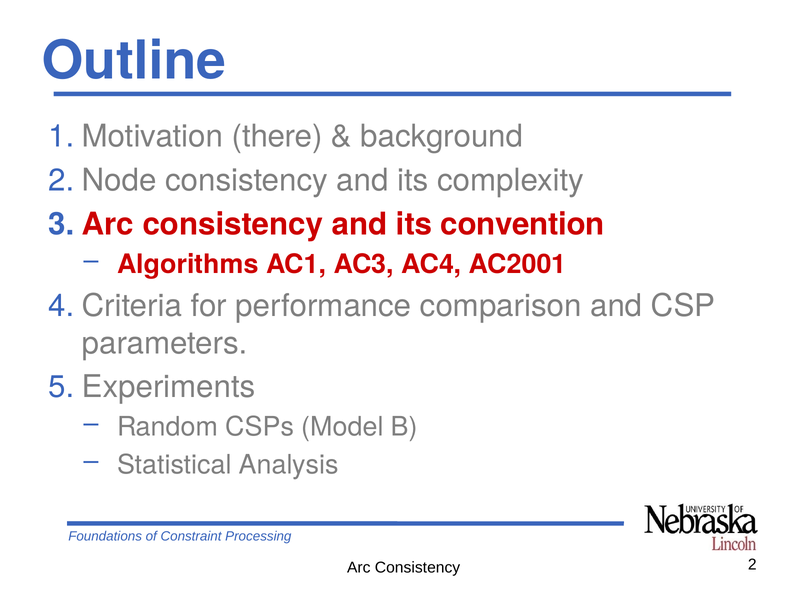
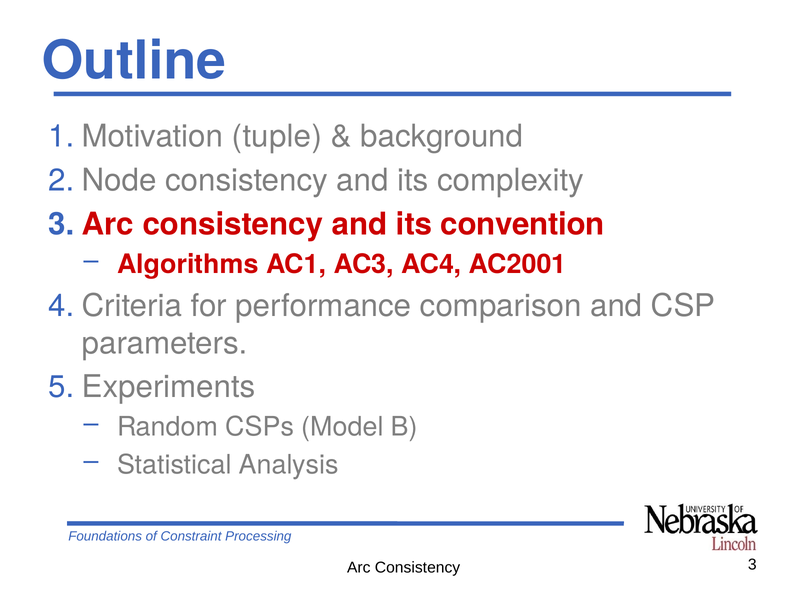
there: there -> tuple (277, 136)
2: 2 -> 3 (752, 564)
